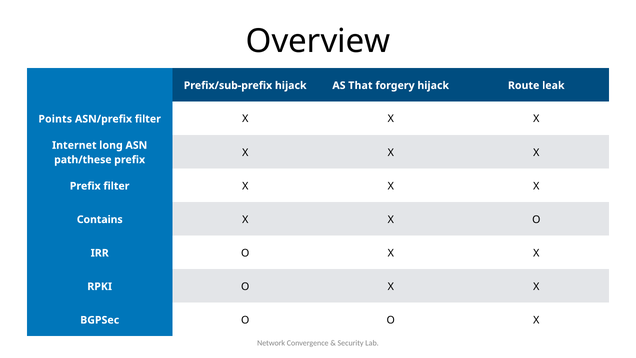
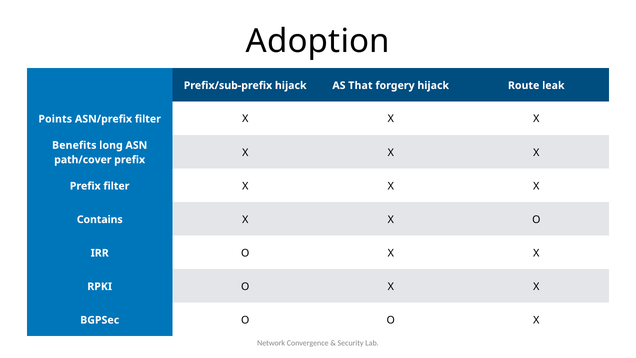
Overview: Overview -> Adoption (318, 41)
Internet: Internet -> Benefits (74, 145)
path/these: path/these -> path/cover (83, 160)
